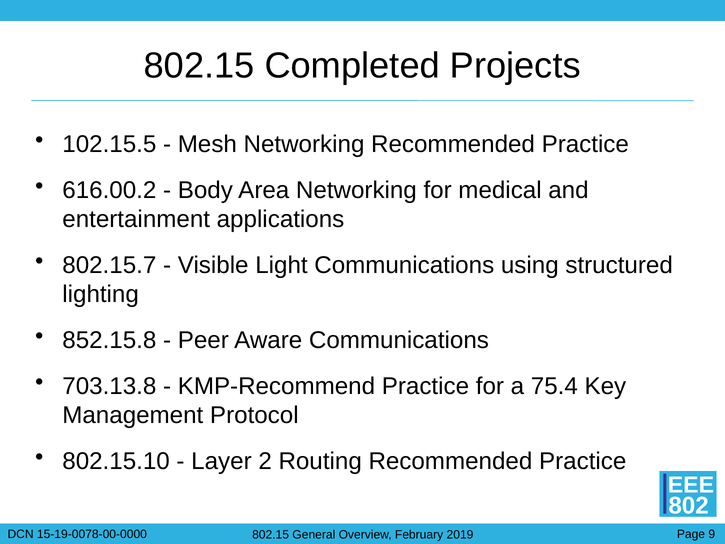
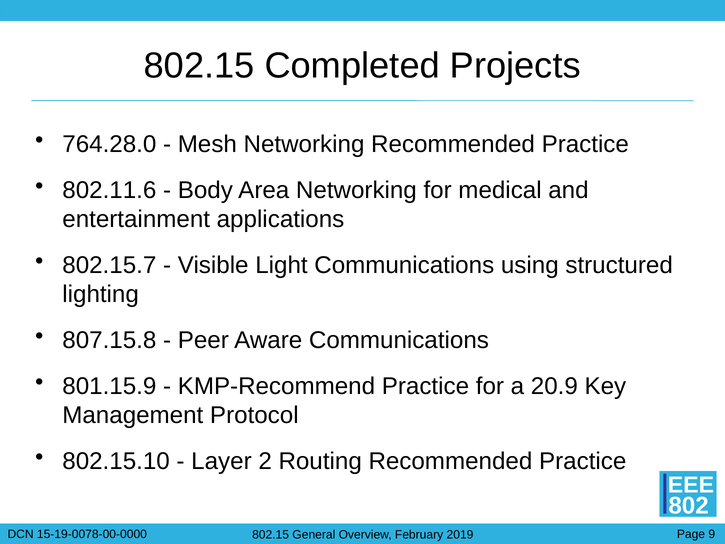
102.15.5: 102.15.5 -> 764.28.0 (109, 144)
616.00.2: 616.00.2 -> 802.11.6 (109, 190)
852.15.8: 852.15.8 -> 807.15.8 (109, 340)
703.13.8: 703.13.8 -> 801.15.9 (109, 386)
75.4: 75.4 -> 20.9 (554, 386)
